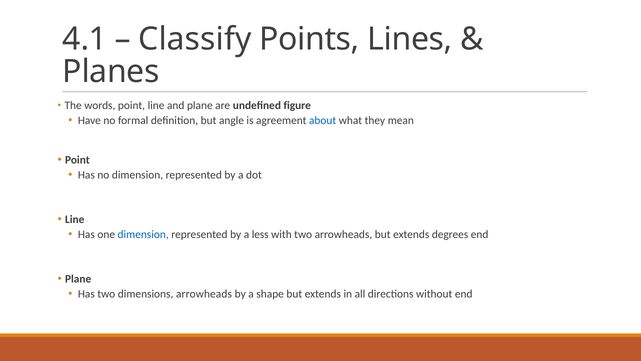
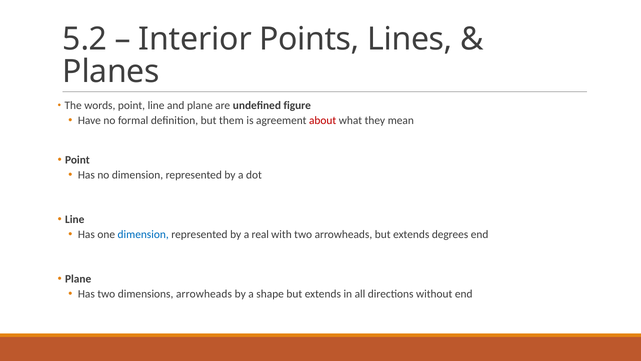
4.1: 4.1 -> 5.2 (85, 39)
Classify: Classify -> Interior (195, 39)
angle: angle -> them (231, 120)
about colour: blue -> red (323, 120)
less: less -> real (260, 234)
